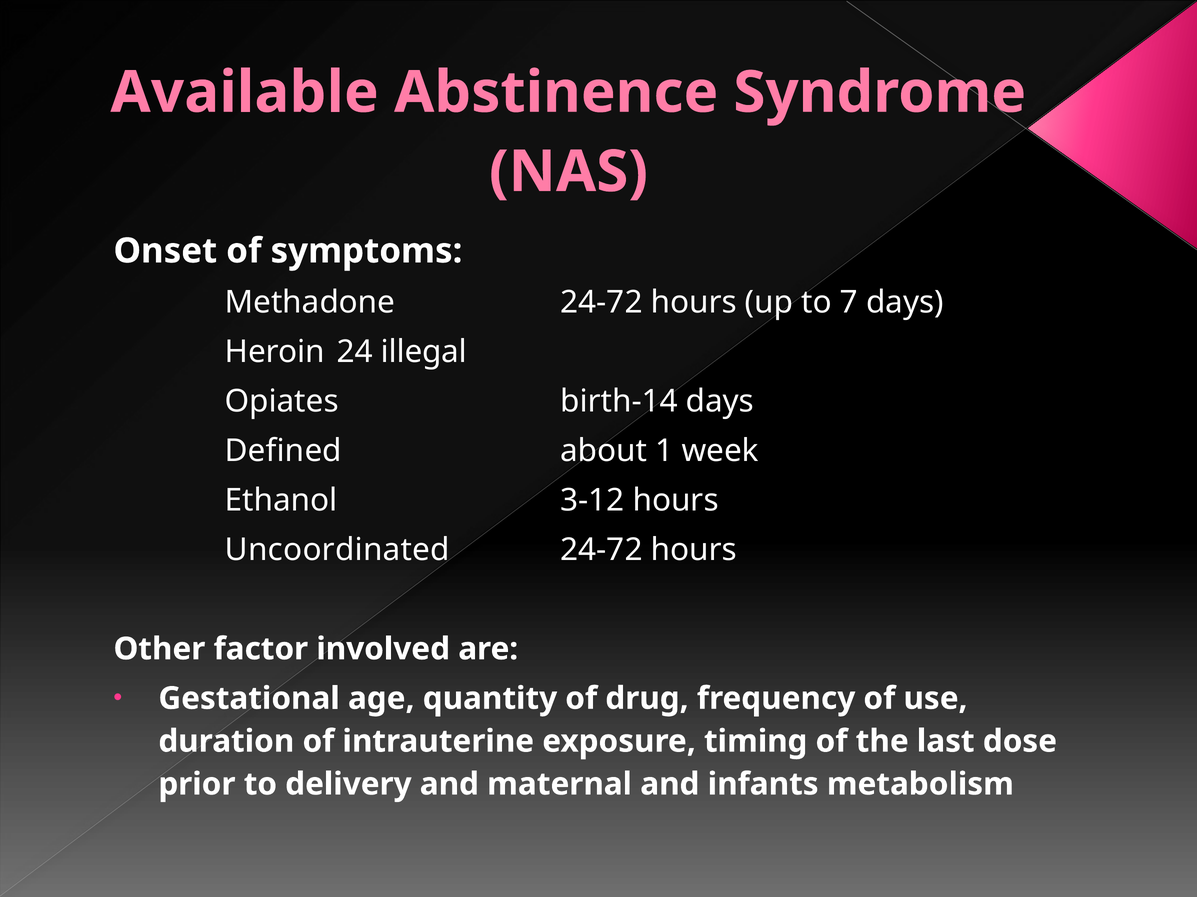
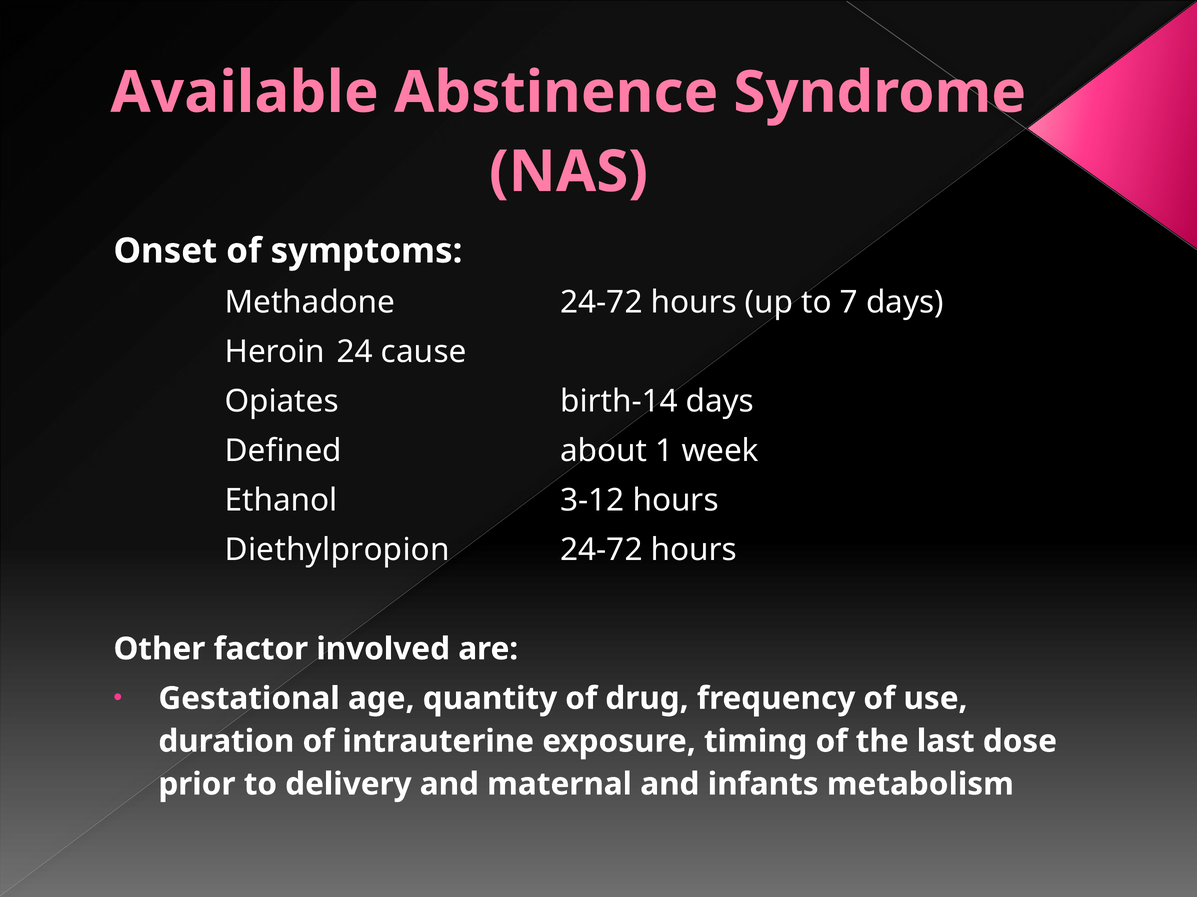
illegal: illegal -> cause (424, 352)
Uncoordinated: Uncoordinated -> Diethylpropion (337, 550)
